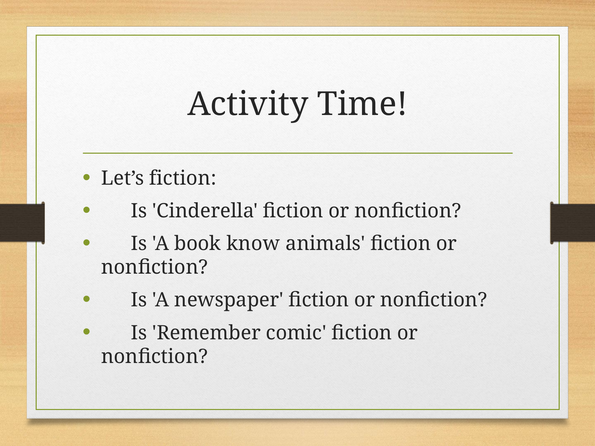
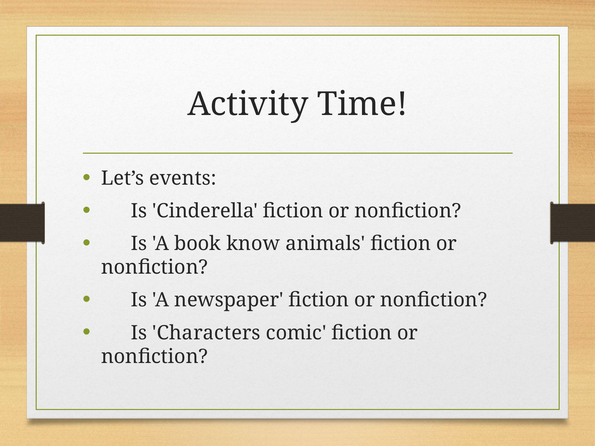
Let’s fiction: fiction -> events (183, 178)
Remember: Remember -> Characters (206, 333)
